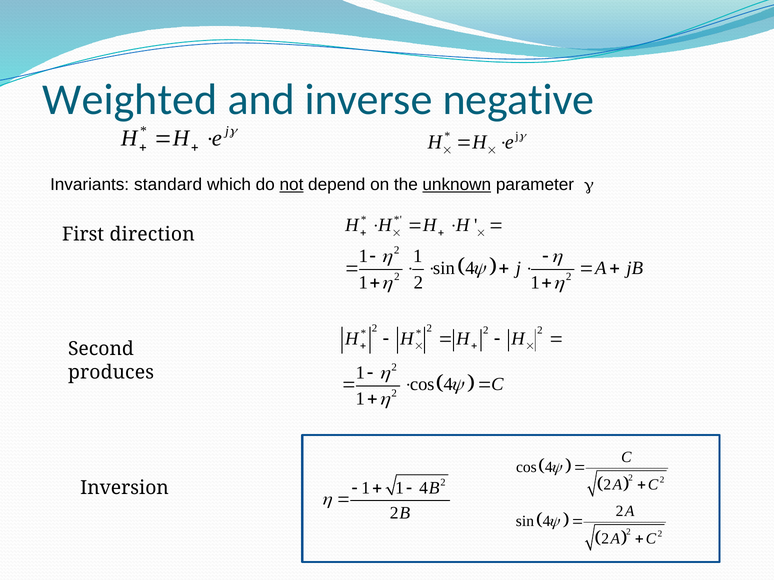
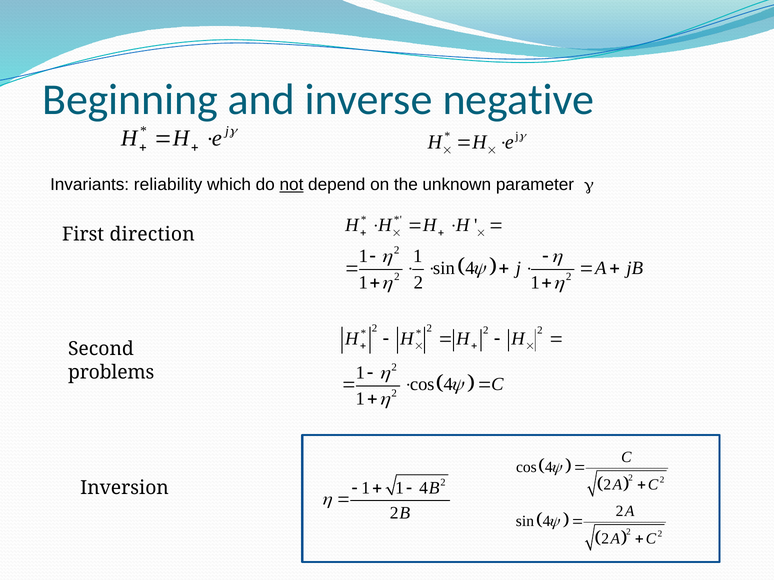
Weighted: Weighted -> Beginning (130, 100)
standard: standard -> reliability (168, 185)
unknown underline: present -> none (457, 185)
produces: produces -> problems (111, 373)
